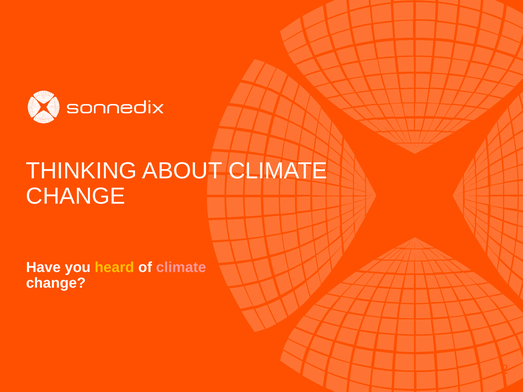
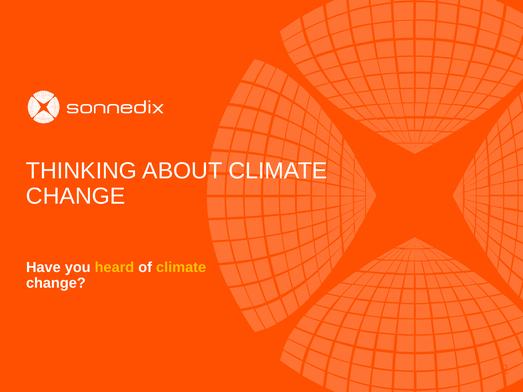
climate colour: pink -> yellow (181, 267)
